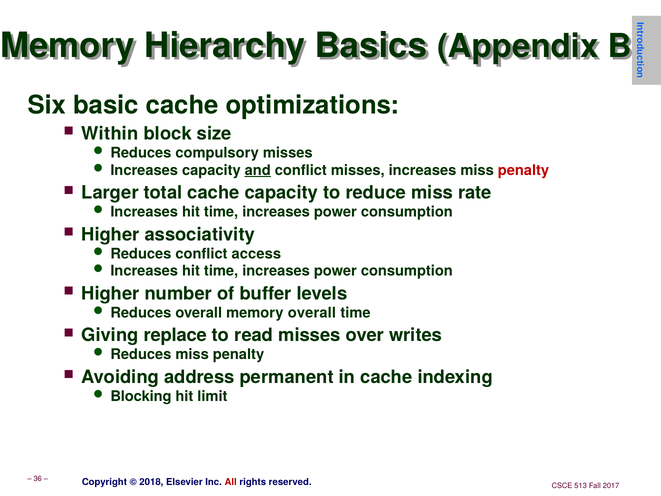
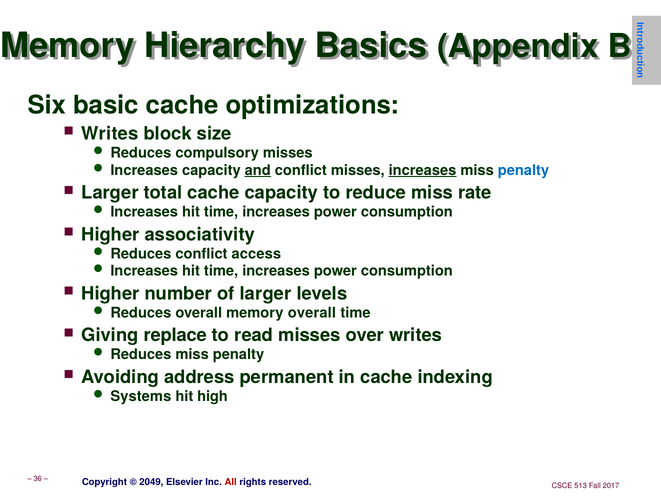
Within: Within -> Writes (110, 134)
increases underline: none -> present (423, 170)
penalty colour: red -> blue (523, 170)
of buffer: buffer -> larger (266, 293)
Blocking: Blocking -> Systems (141, 396)
limit: limit -> high (212, 396)
2018: 2018 -> 2049 (151, 482)
